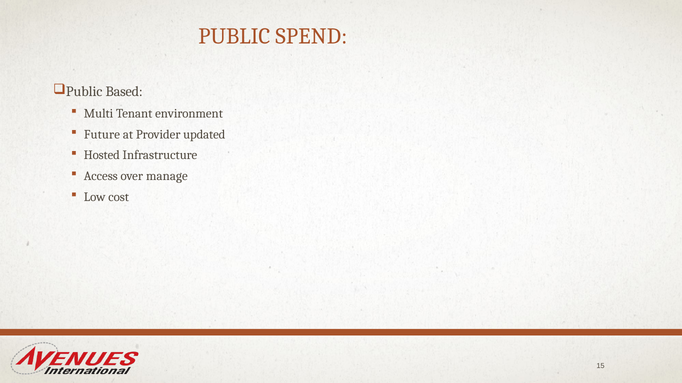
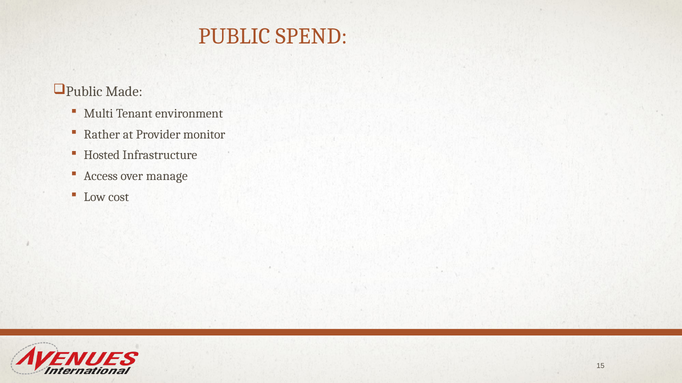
Based: Based -> Made (124, 92)
Future: Future -> Rather (102, 135)
updated: updated -> monitor (204, 135)
